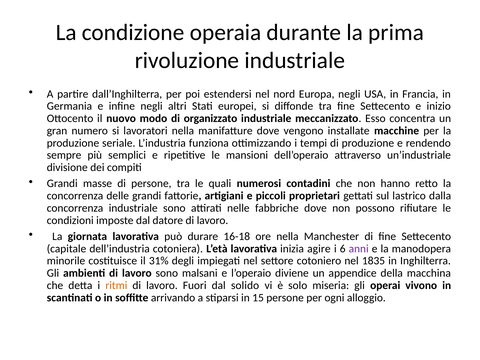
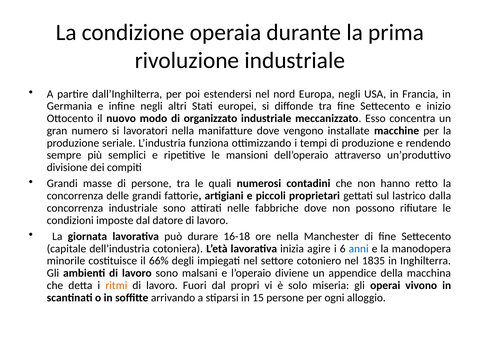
un’industriale: un’industriale -> un’produttivo (419, 155)
anni colour: purple -> blue (359, 249)
31%: 31% -> 66% (159, 261)
solido: solido -> propri (245, 285)
